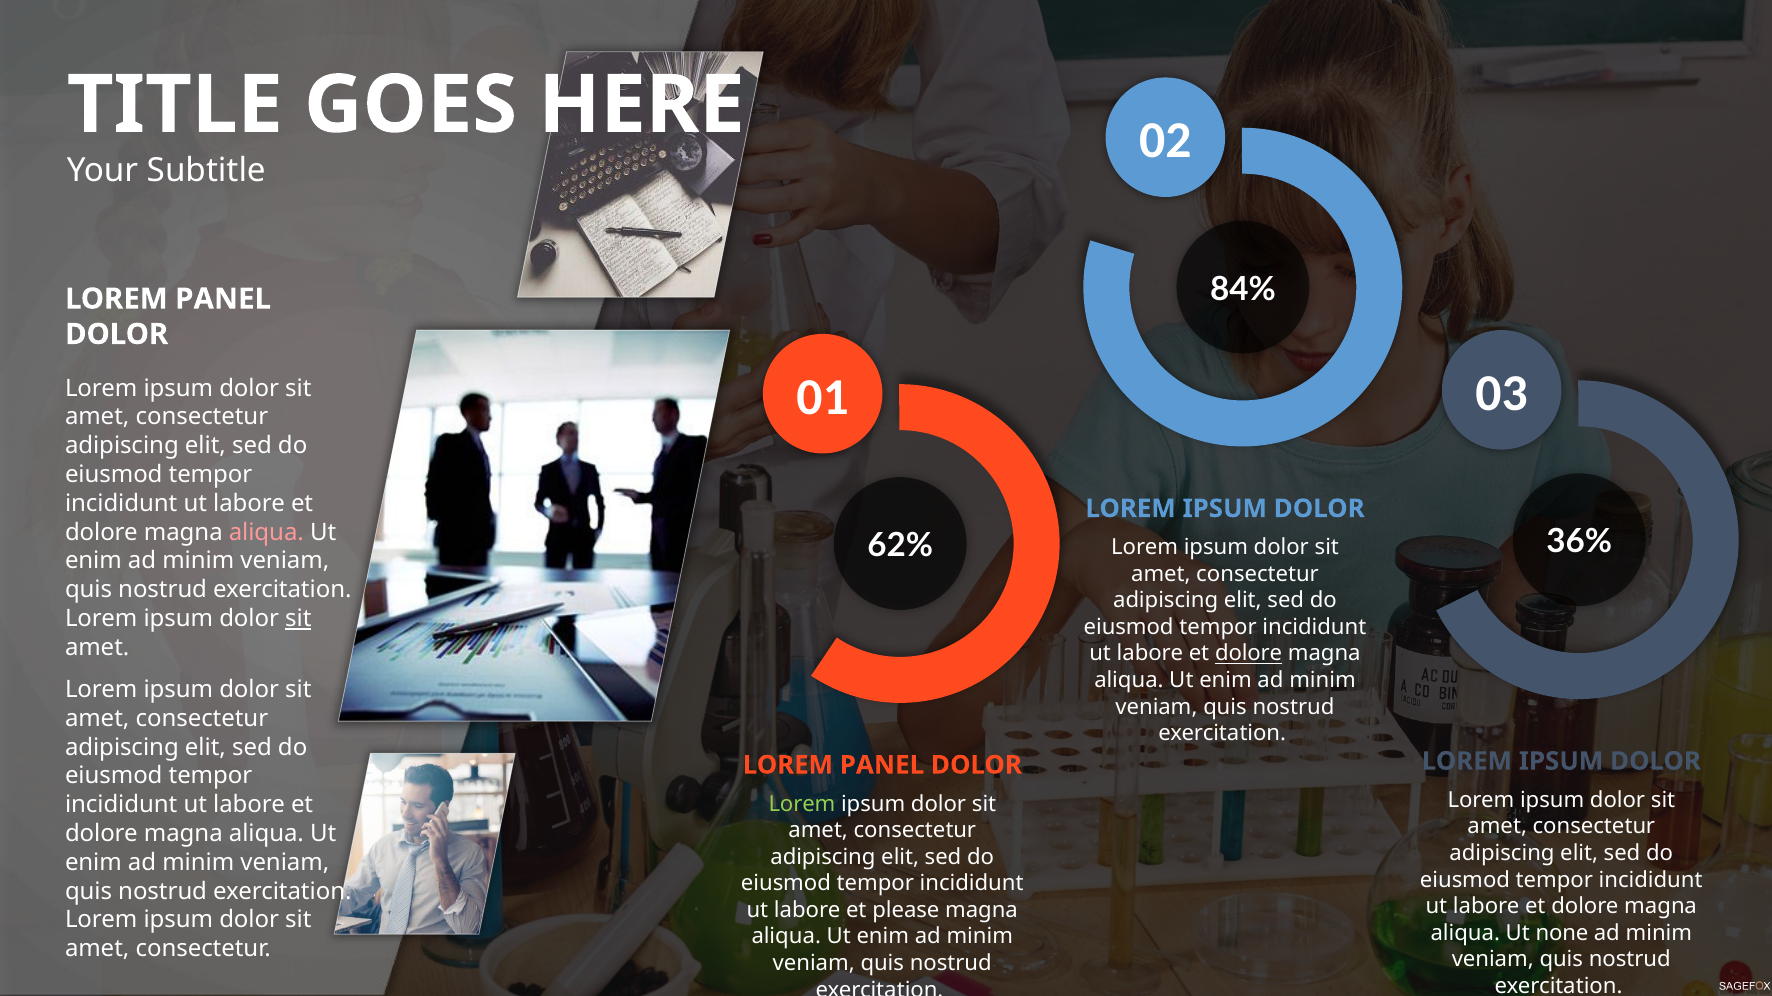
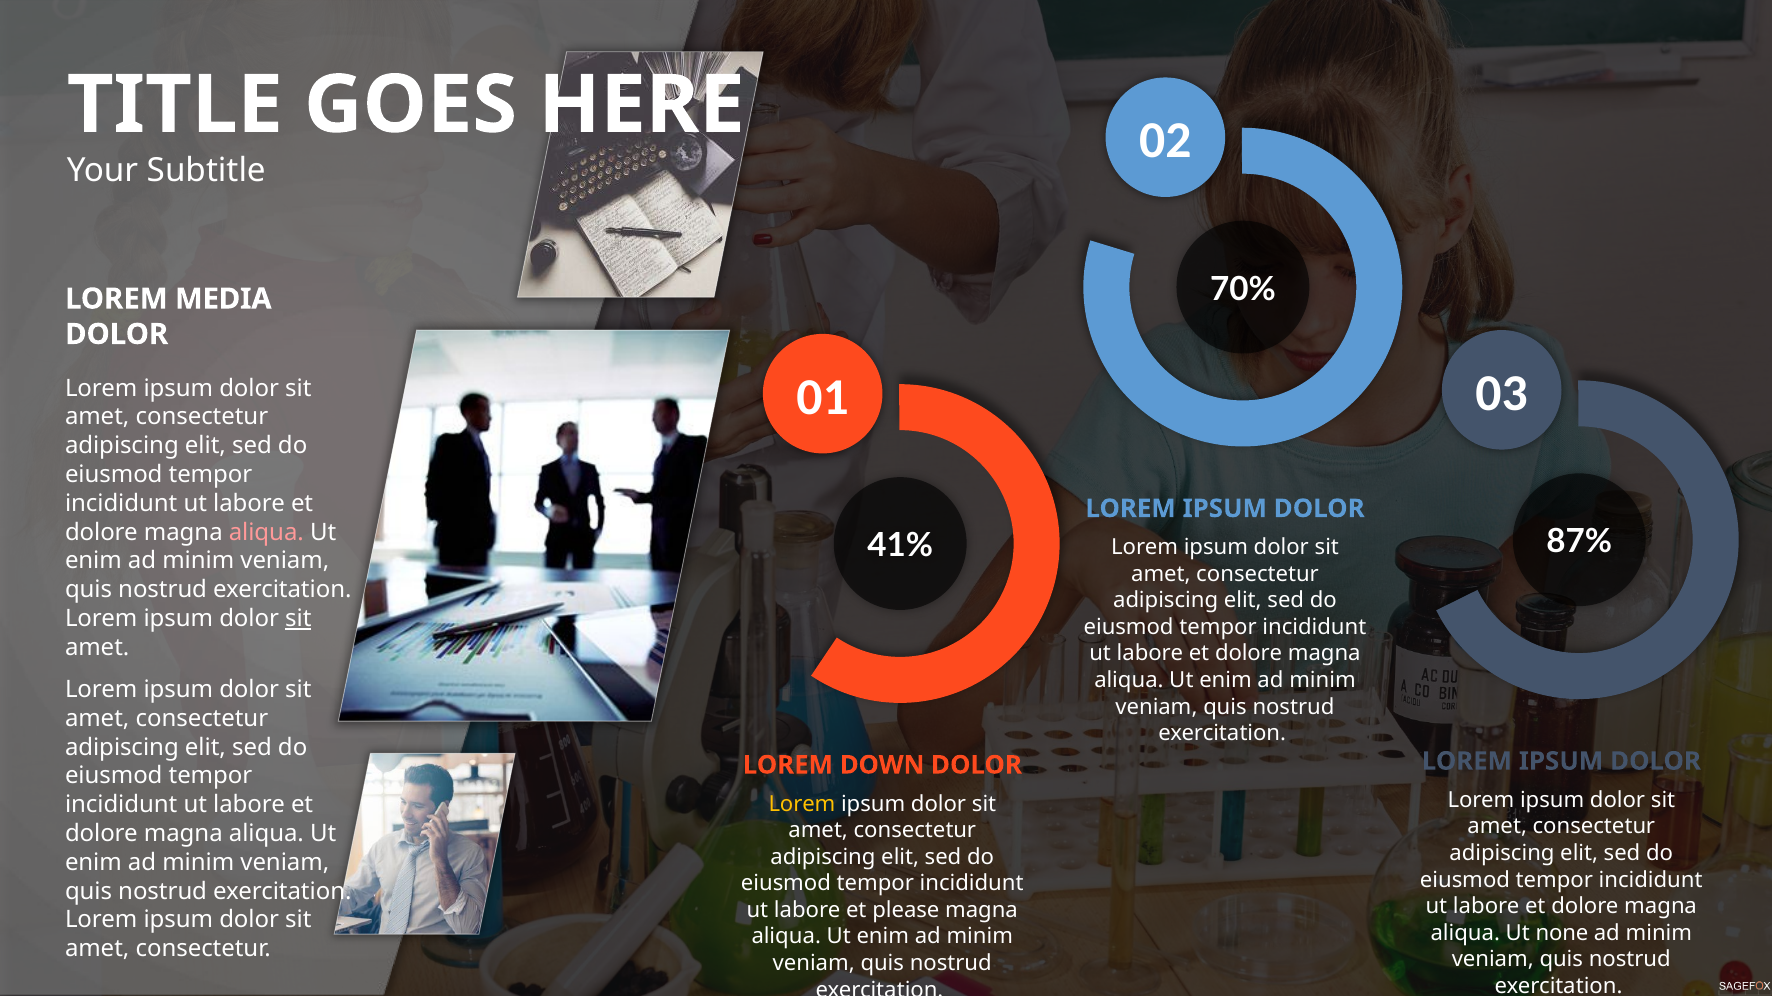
84%: 84% -> 70% (1243, 290)
PANEL: PANEL -> MEDIA (223, 299)
36%: 36% -> 87% (1579, 542)
62%: 62% -> 41% (900, 546)
dolore underline: present -> none (1249, 654)
PANEL: PANEL -> DOWN (882, 766)
Lorem colour: light green -> yellow (802, 804)
